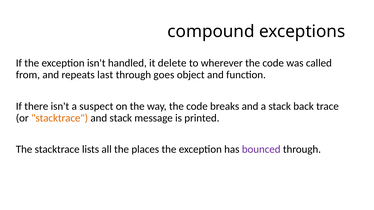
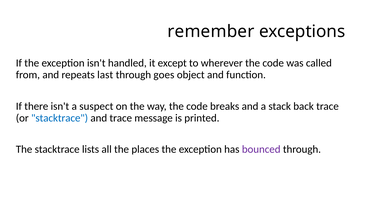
compound: compound -> remember (211, 31)
delete: delete -> except (172, 63)
stacktrace colour: orange -> blue (60, 118)
and stack: stack -> trace (121, 118)
